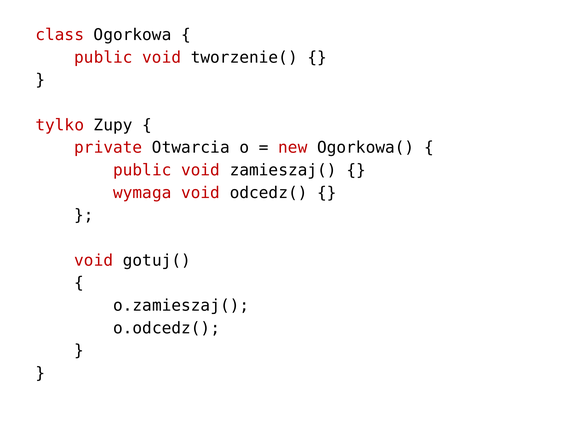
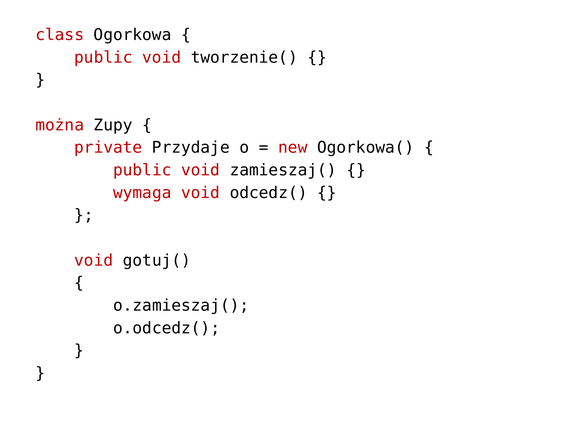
tylko: tylko -> można (60, 125)
Otwarcia: Otwarcia -> Przydaje (191, 148)
